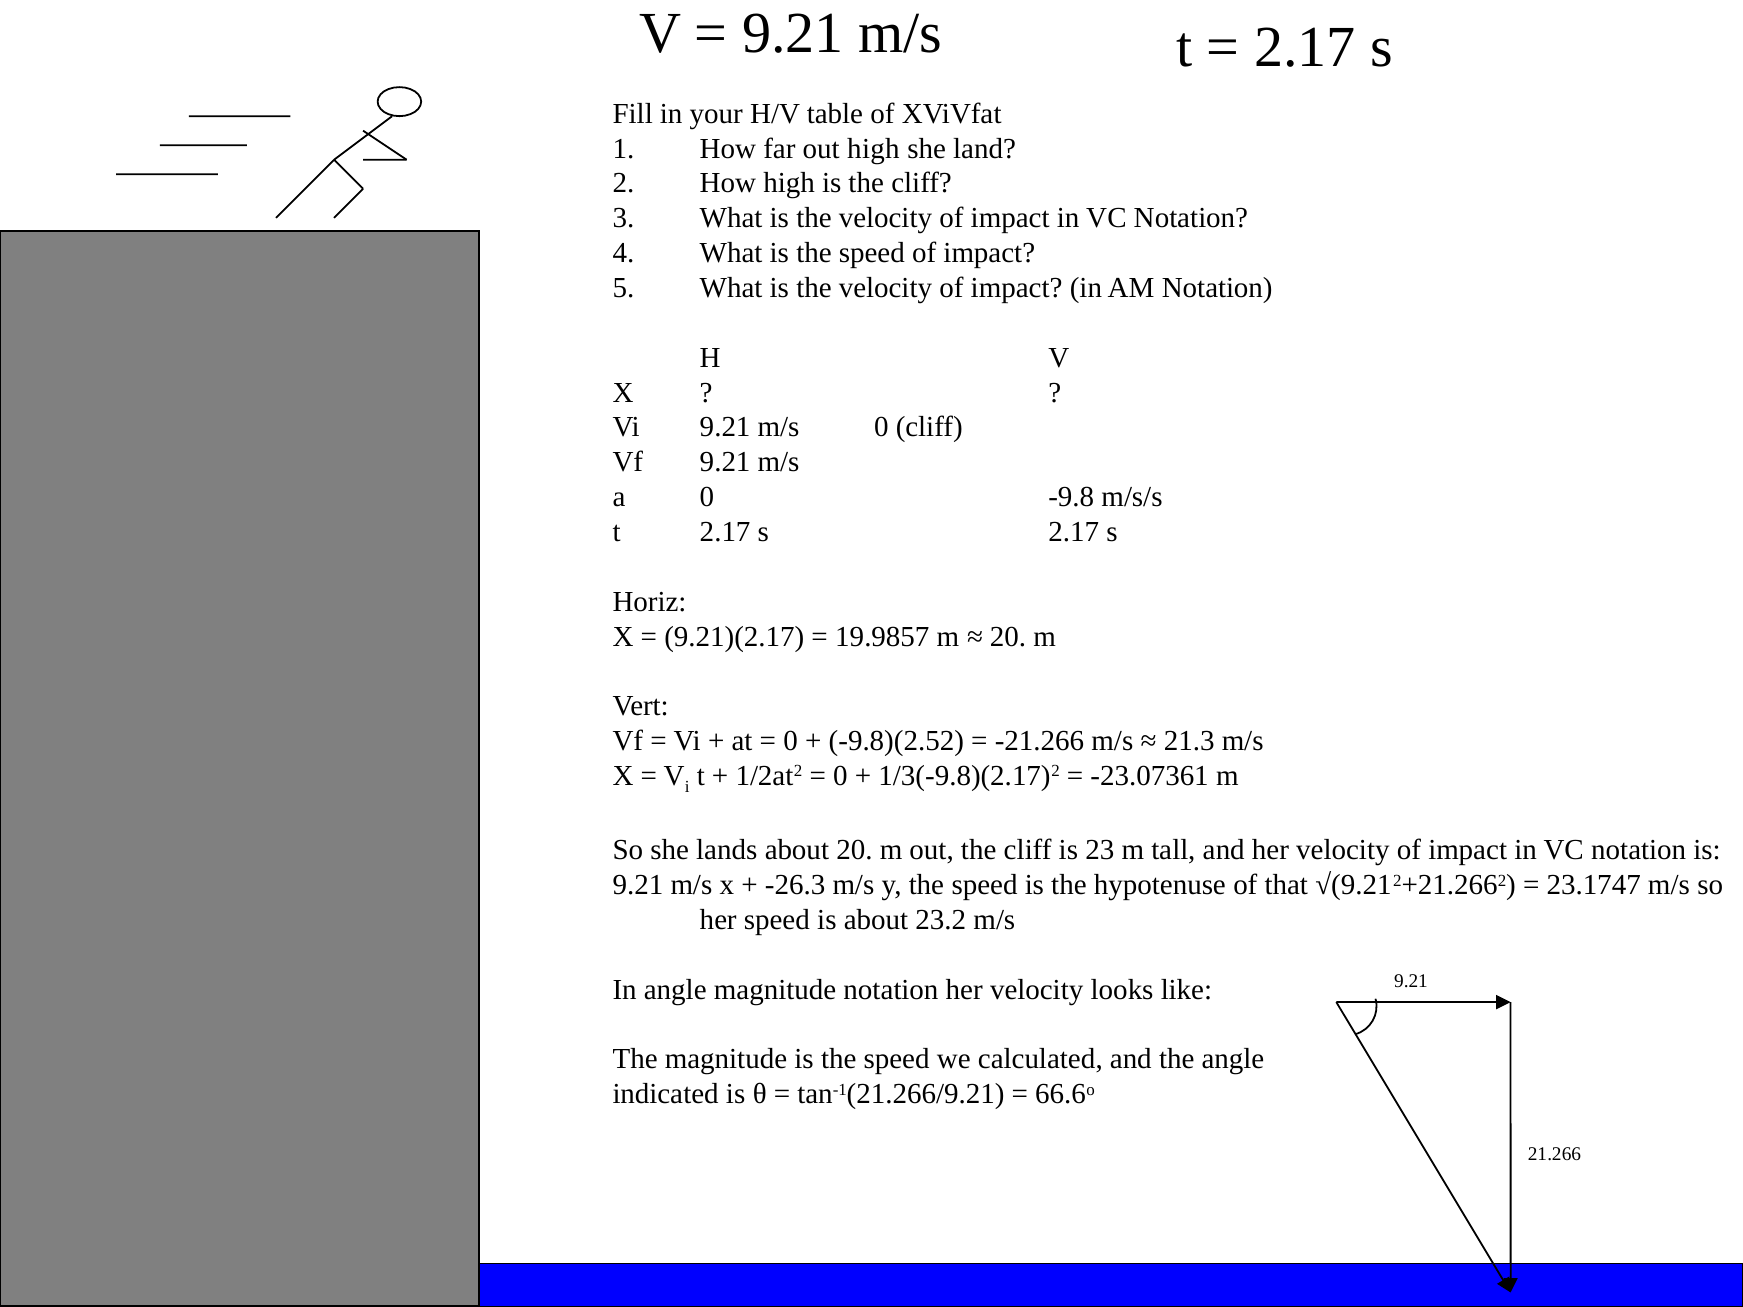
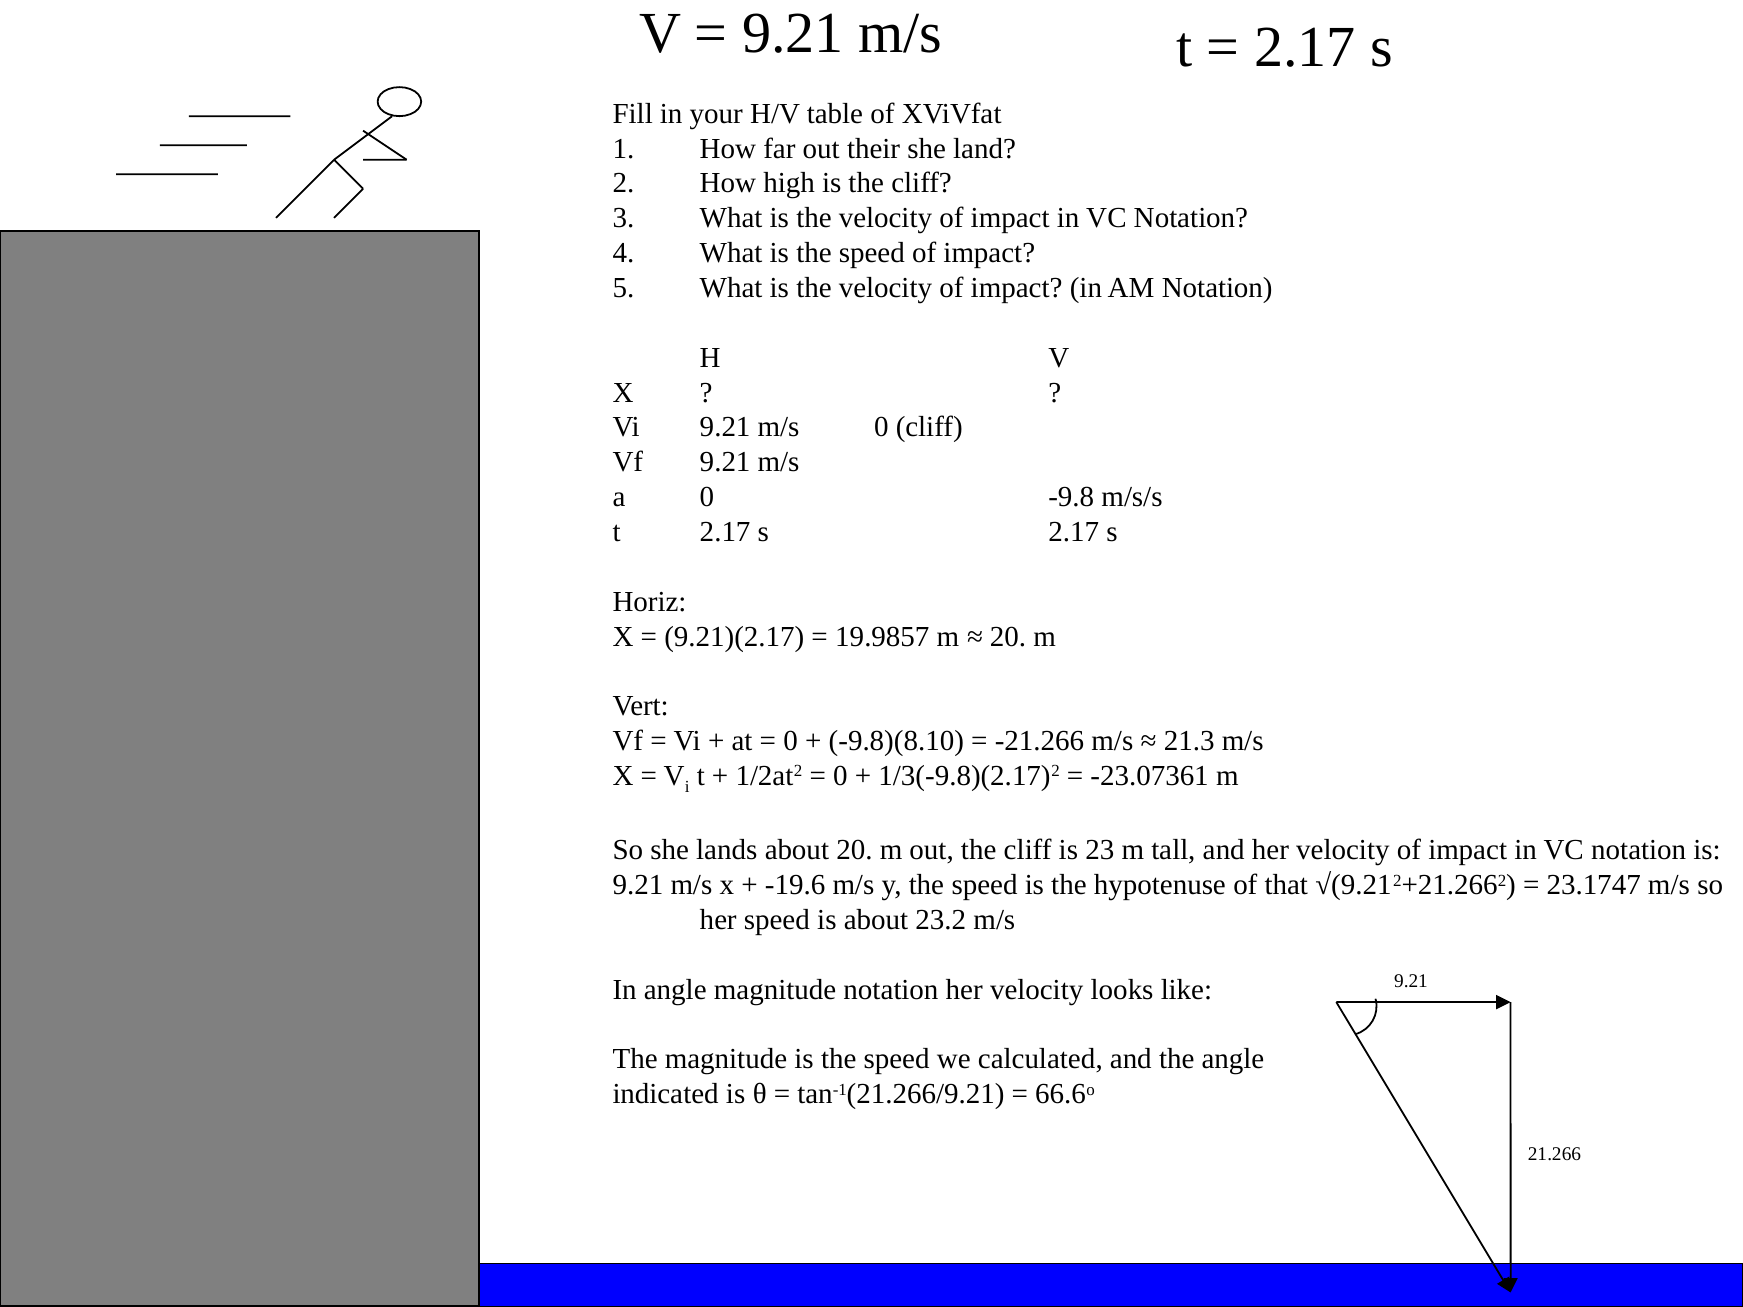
out high: high -> their (874, 149)
-9.8)(2.52: -9.8)(2.52 -> -9.8)(8.10 (896, 741)
-26.3: -26.3 -> -19.6 (795, 885)
